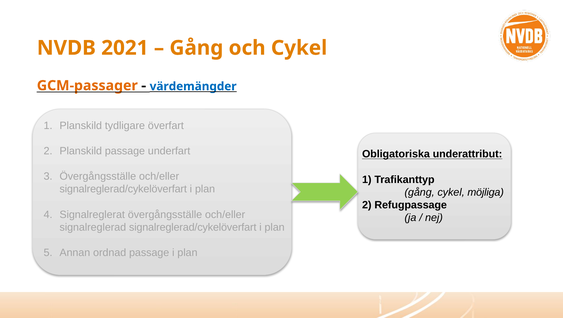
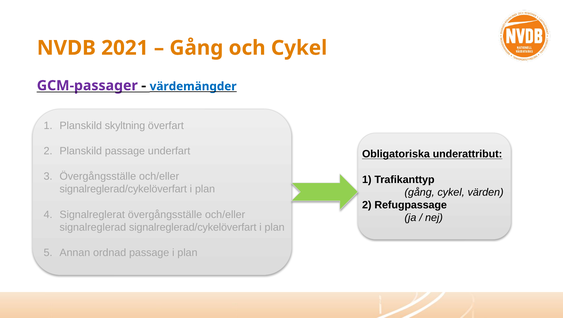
GCM-passager colour: orange -> purple (87, 86)
tydligare: tydligare -> skyltning (125, 126)
möjliga: möjliga -> värden (486, 193)
